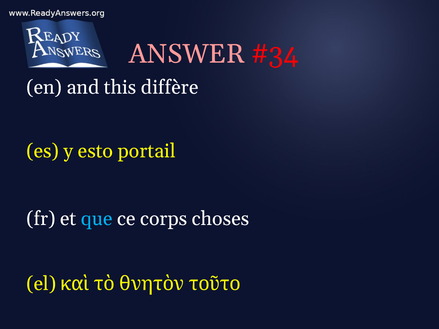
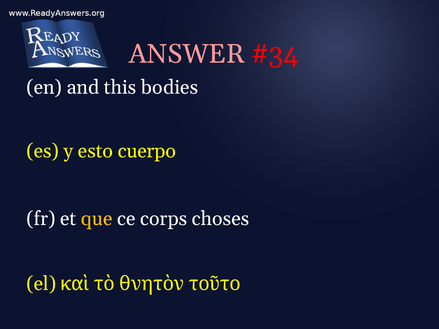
diffère: diffère -> bodies (170, 87)
portail: portail -> cuerpo (147, 151)
que colour: light blue -> yellow (97, 219)
